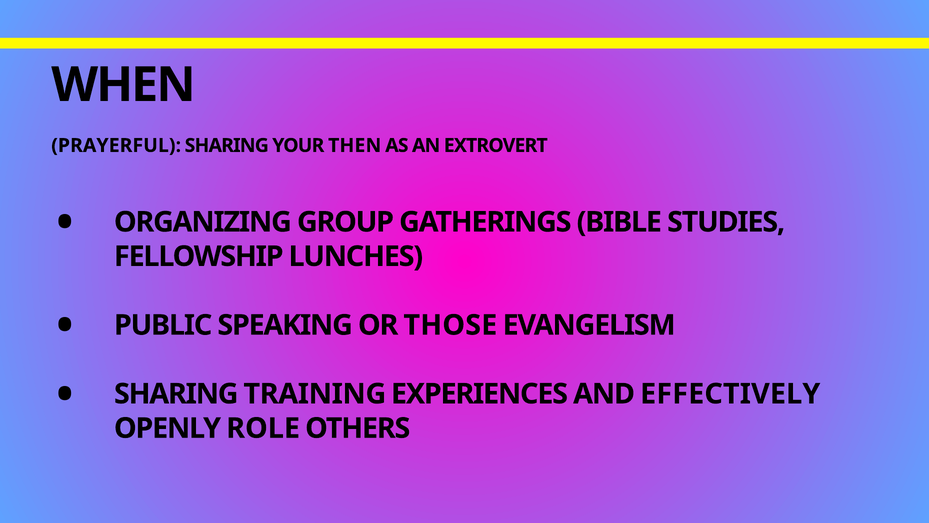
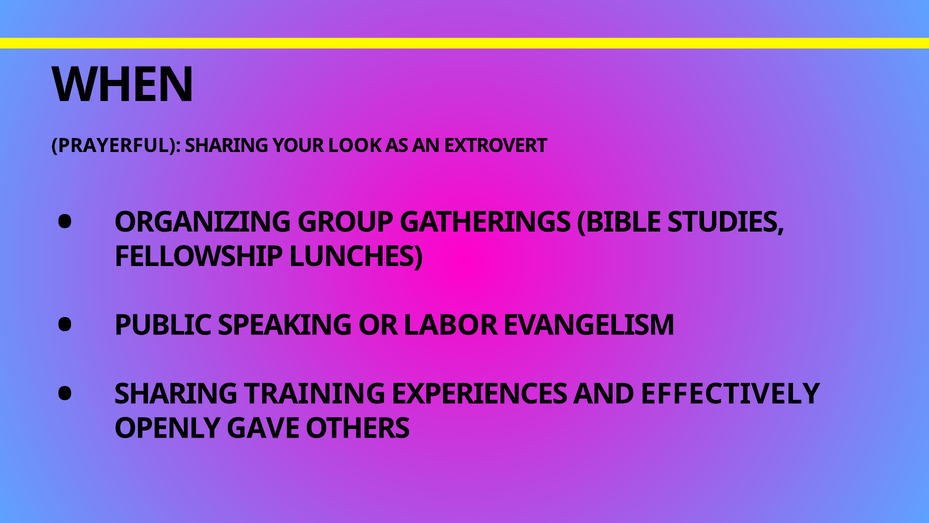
THEN: THEN -> LOOK (355, 145)
THOSE: THOSE -> LABOR (451, 325)
ROLE: ROLE -> GAVE (263, 428)
